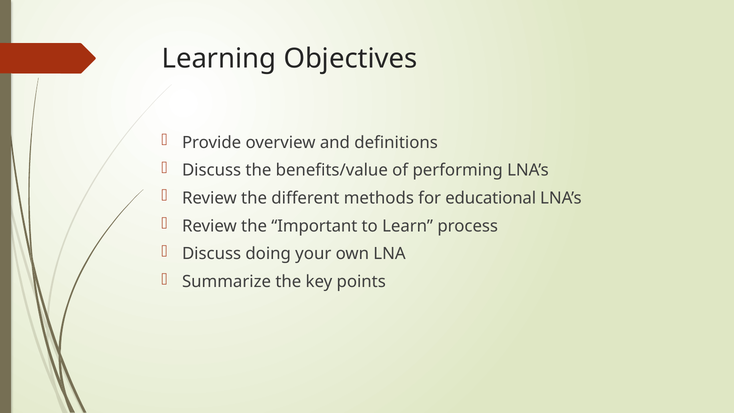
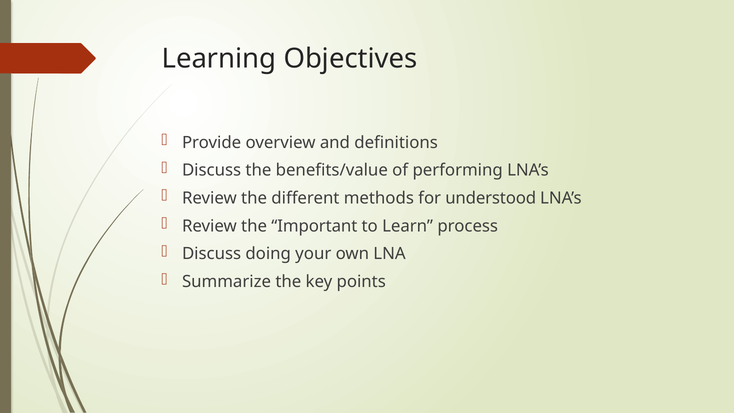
educational: educational -> understood (491, 198)
